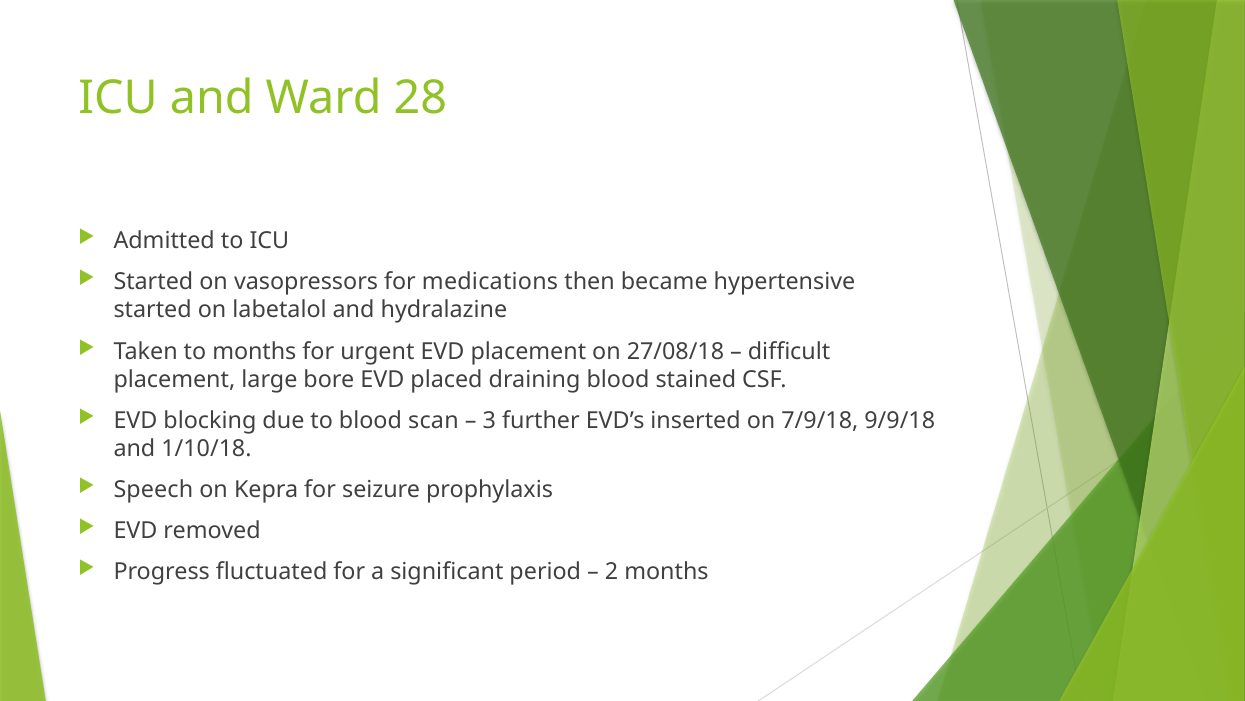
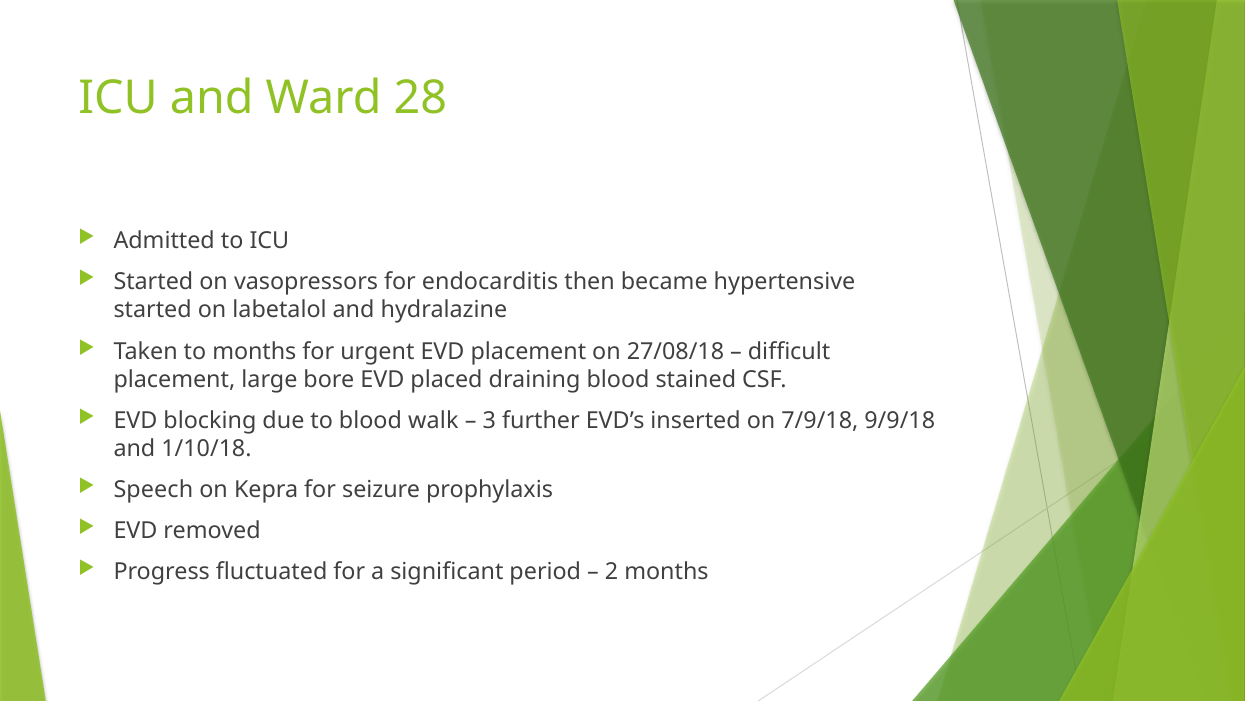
medications: medications -> endocarditis (490, 282)
scan: scan -> walk (433, 420)
